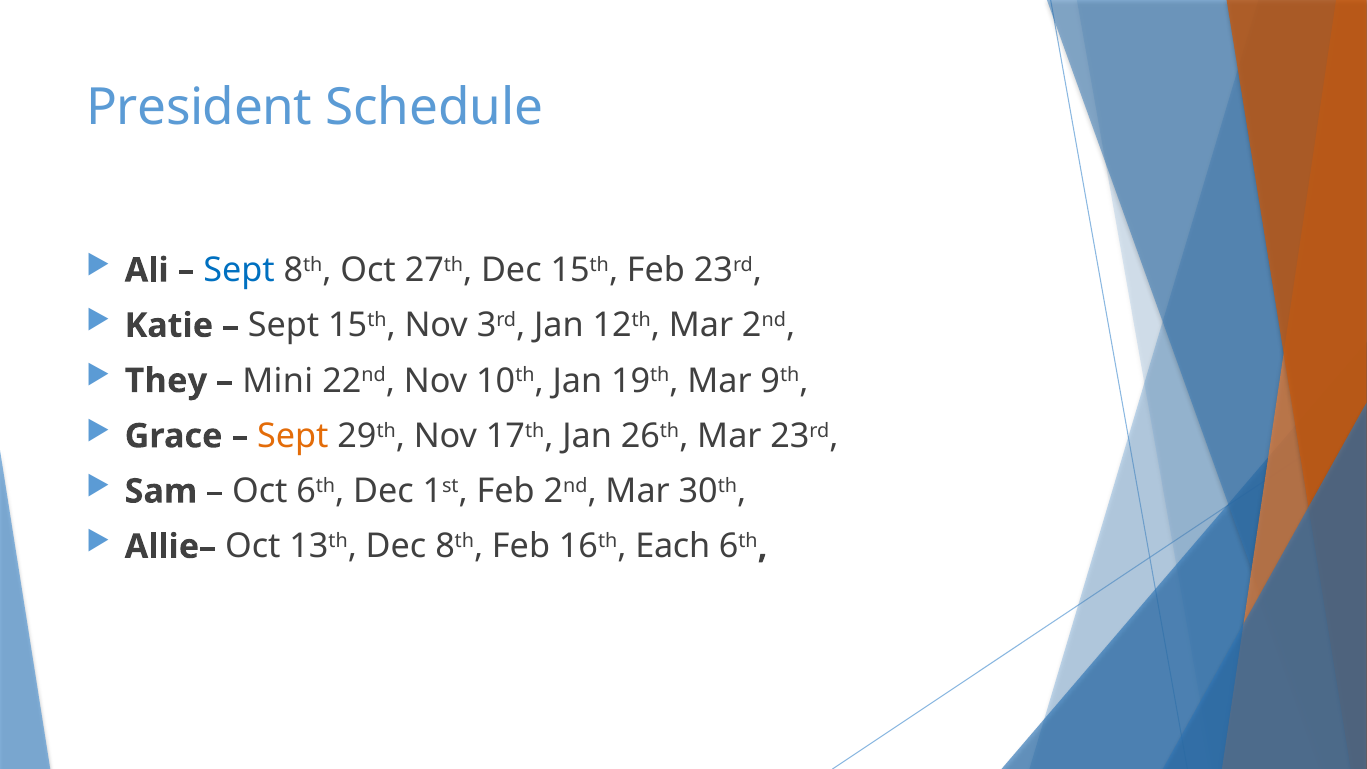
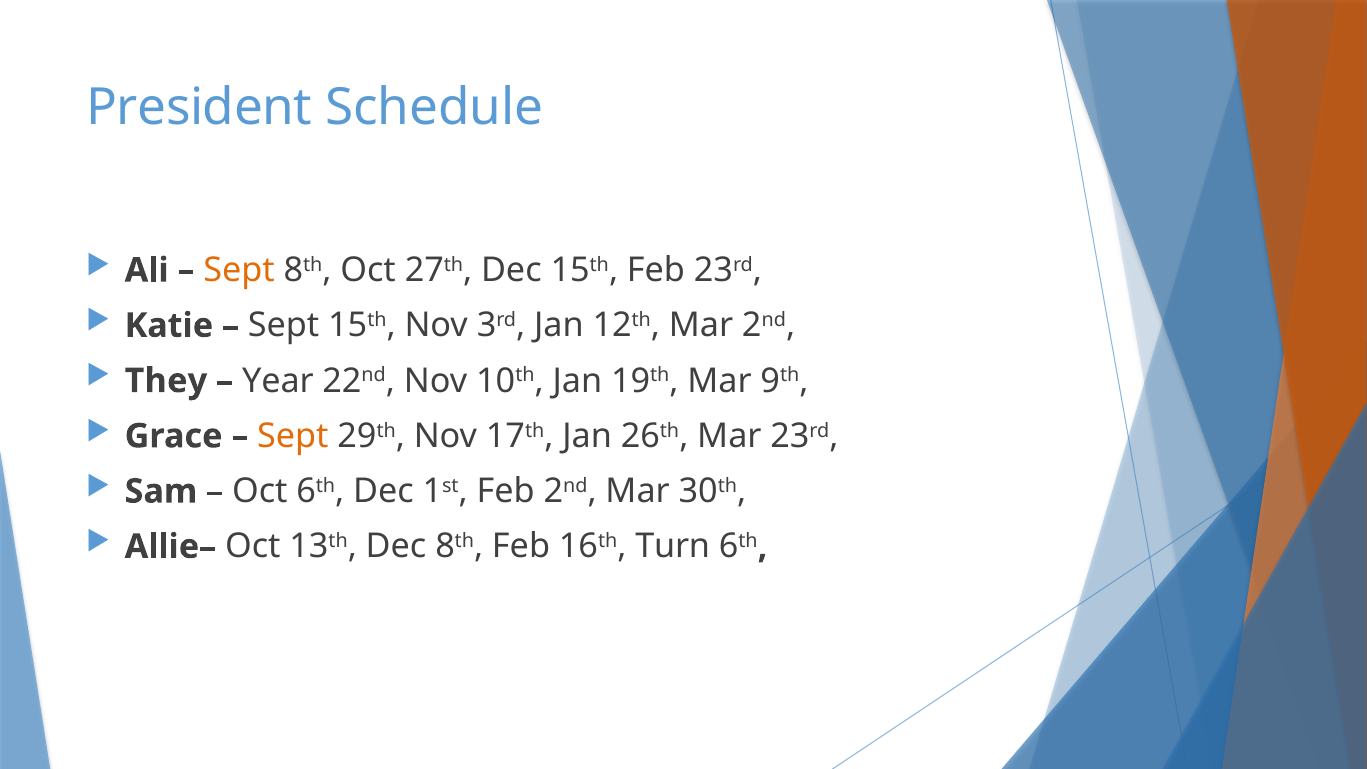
Sept colour: blue -> orange (239, 270)
Mini: Mini -> Year (278, 381)
Each: Each -> Turn (673, 547)
